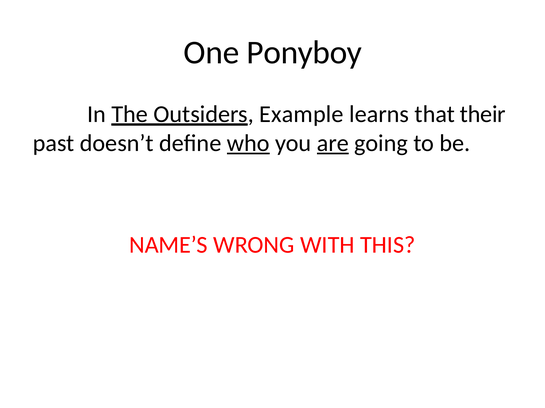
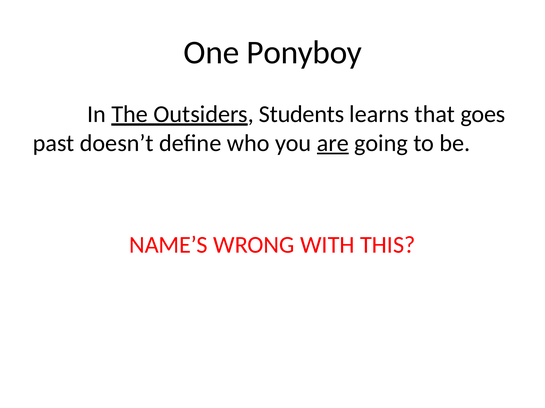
Example: Example -> Students (302, 114)
their: their -> goes (483, 114)
who underline: present -> none (248, 143)
